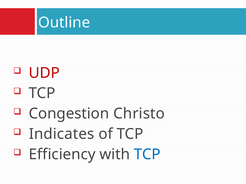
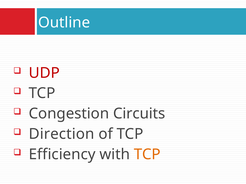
Christo: Christo -> Circuits (139, 114)
Indicates: Indicates -> Direction (62, 134)
TCP colour: blue -> orange (147, 155)
